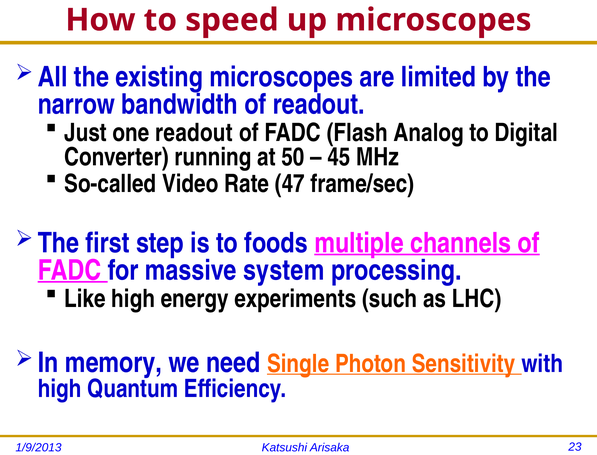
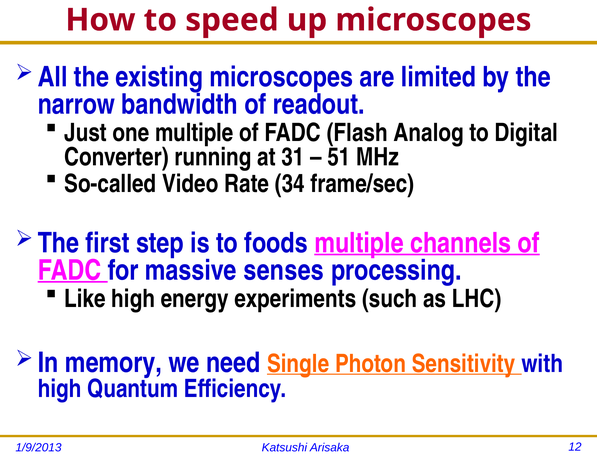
one readout: readout -> multiple (194, 133)
50: 50 -> 31 (293, 157)
45: 45 -> 51 (339, 157)
47: 47 -> 34 (290, 184)
system: system -> senses (284, 270)
23: 23 -> 12 (575, 447)
